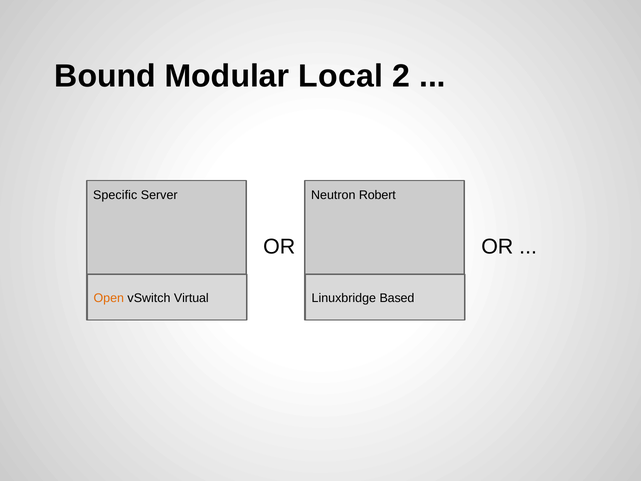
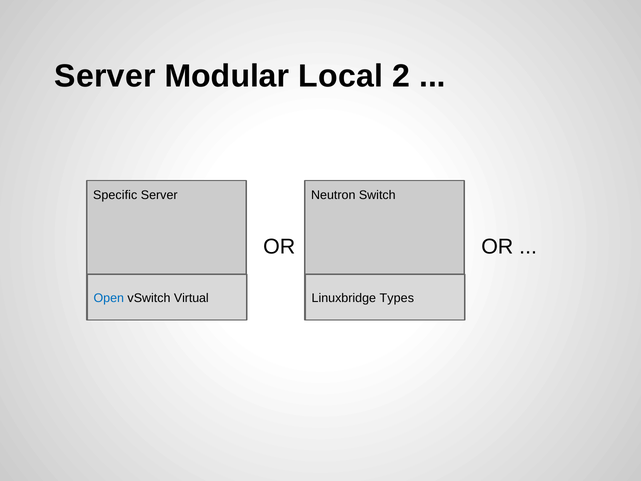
Bound: Bound -> Server (105, 76)
Robert: Robert -> Switch (377, 195)
Open colour: orange -> blue (109, 298)
Based: Based -> Types (397, 298)
